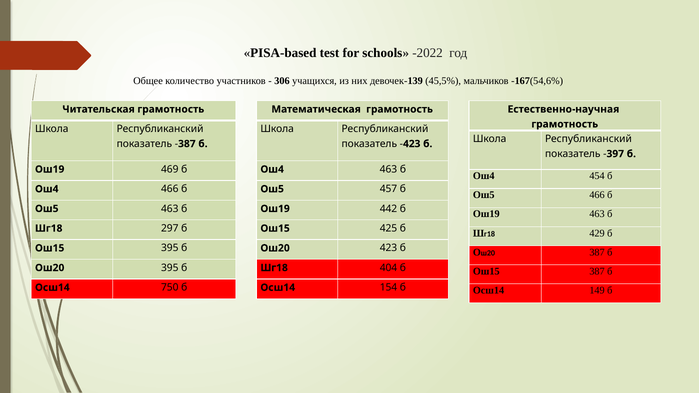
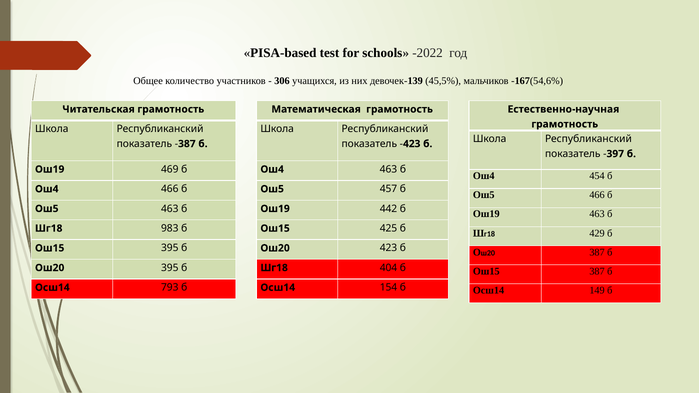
297: 297 -> 983 (170, 228)
750: 750 -> 793 (170, 288)
